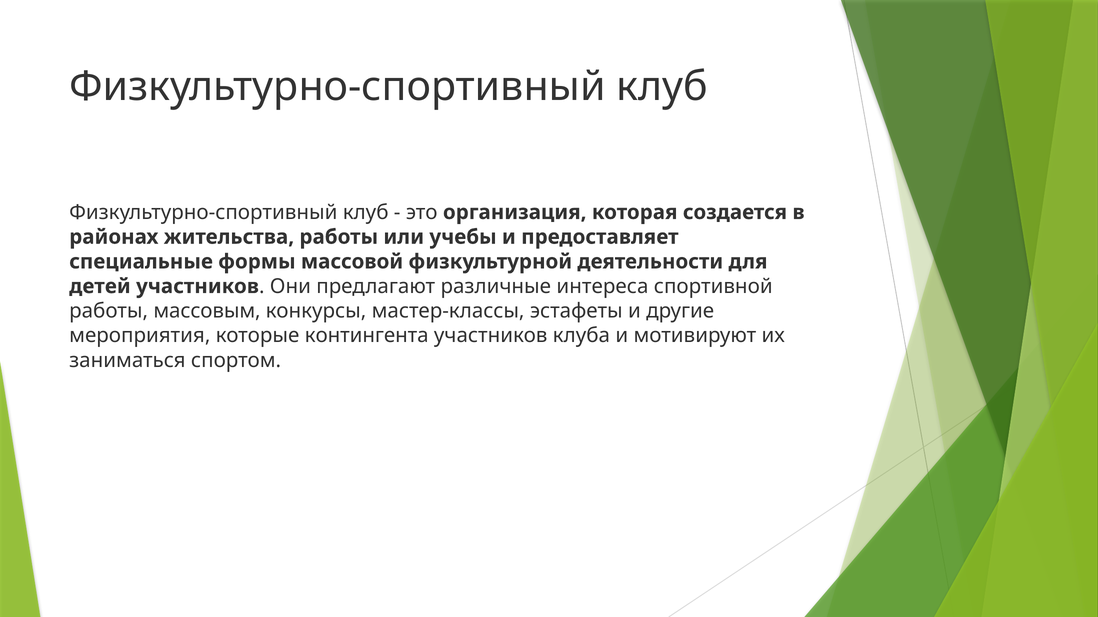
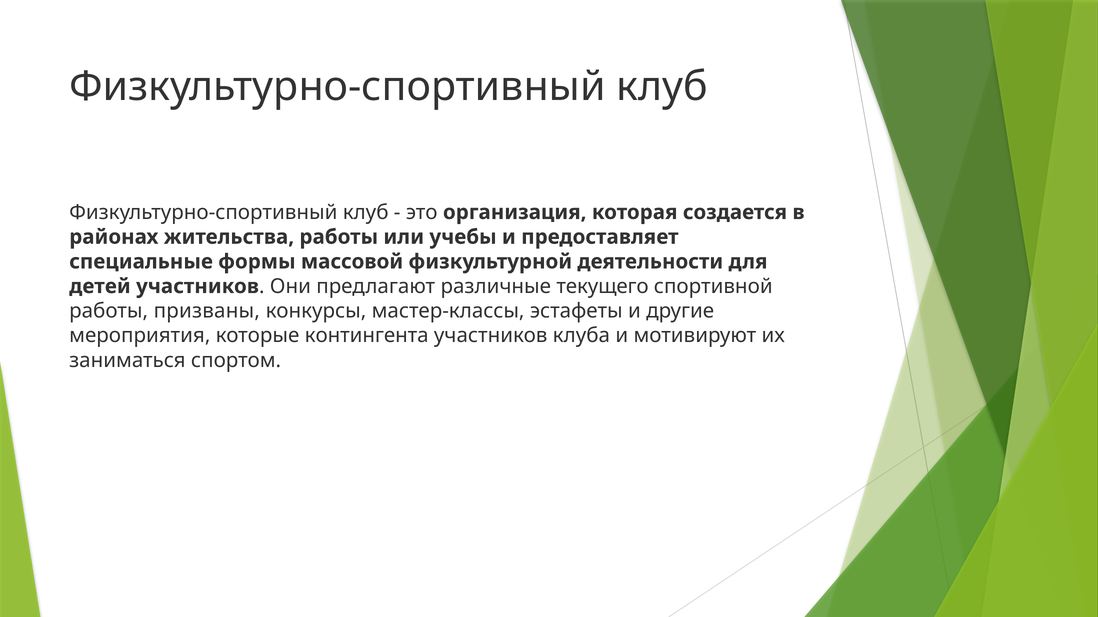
интереса: интереса -> текущего (603, 287)
массовым: массовым -> призваны (207, 311)
